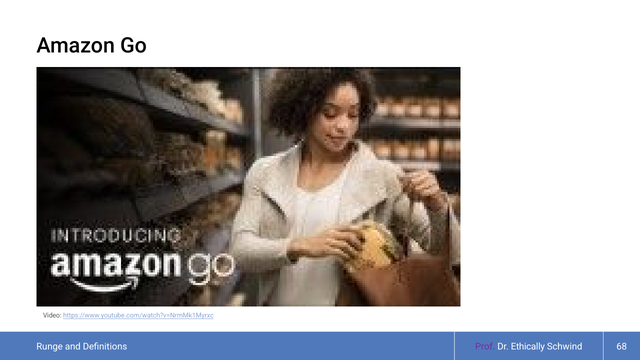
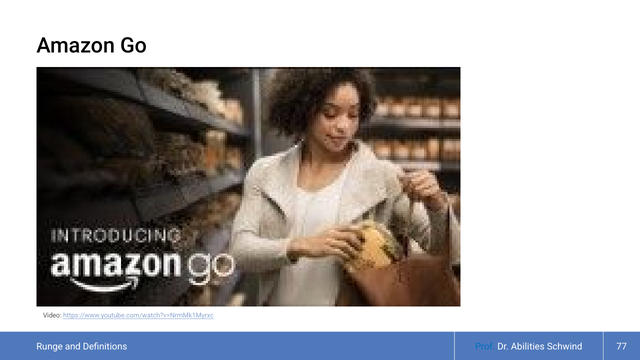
Prof colour: purple -> blue (485, 346)
Ethically: Ethically -> Abilities (528, 346)
68: 68 -> 77 (622, 346)
